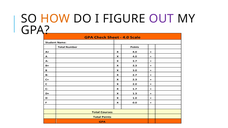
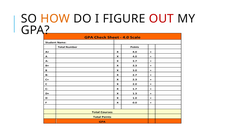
OUT colour: purple -> red (161, 19)
